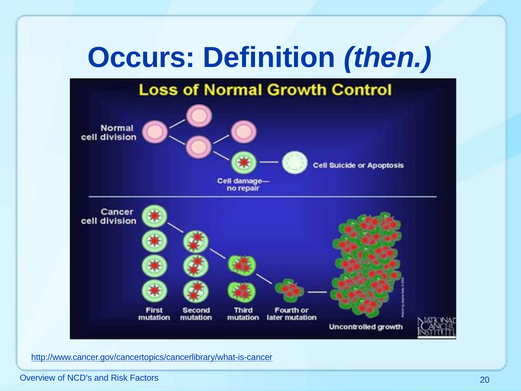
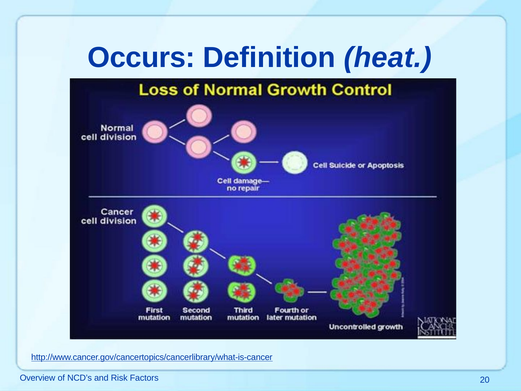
then: then -> heat (388, 58)
